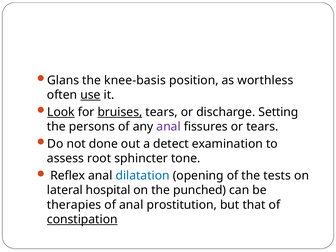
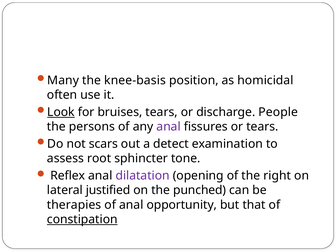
Glans: Glans -> Many (63, 80)
worthless: worthless -> homicidal (265, 80)
use underline: present -> none (90, 95)
bruises underline: present -> none (120, 112)
Setting: Setting -> People (278, 112)
done: done -> scars (103, 144)
dilatation colour: blue -> purple (143, 176)
tests: tests -> right (277, 176)
hospital: hospital -> justified (108, 190)
prostitution: prostitution -> opportunity (182, 205)
